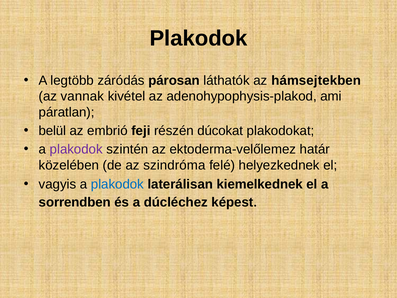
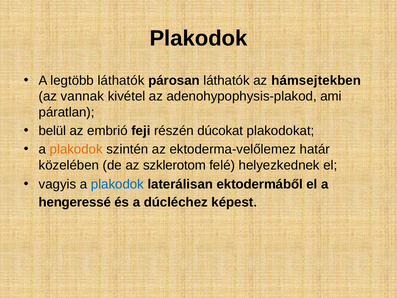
legtöbb záródás: záródás -> láthatók (121, 80)
plakodok colour: purple -> orange (76, 149)
szindróma: szindróma -> szklerotom (174, 165)
kiemelkednek: kiemelkednek -> ektodermáből (260, 184)
sorrendben: sorrendben -> hengeressé (75, 202)
